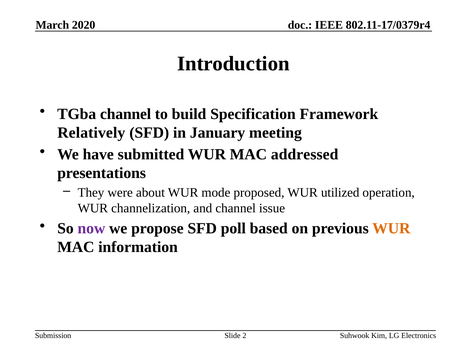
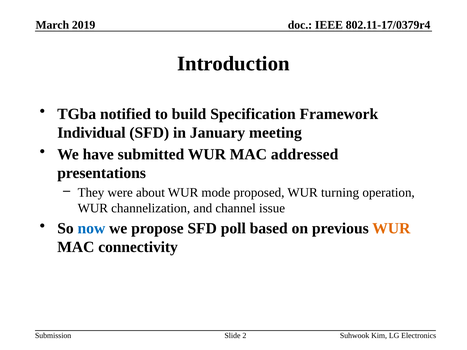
2020: 2020 -> 2019 (84, 25)
TGba channel: channel -> notified (126, 114)
Relatively: Relatively -> Individual (91, 133)
utilized: utilized -> turning (340, 193)
now colour: purple -> blue (91, 229)
information: information -> connectivity (138, 247)
